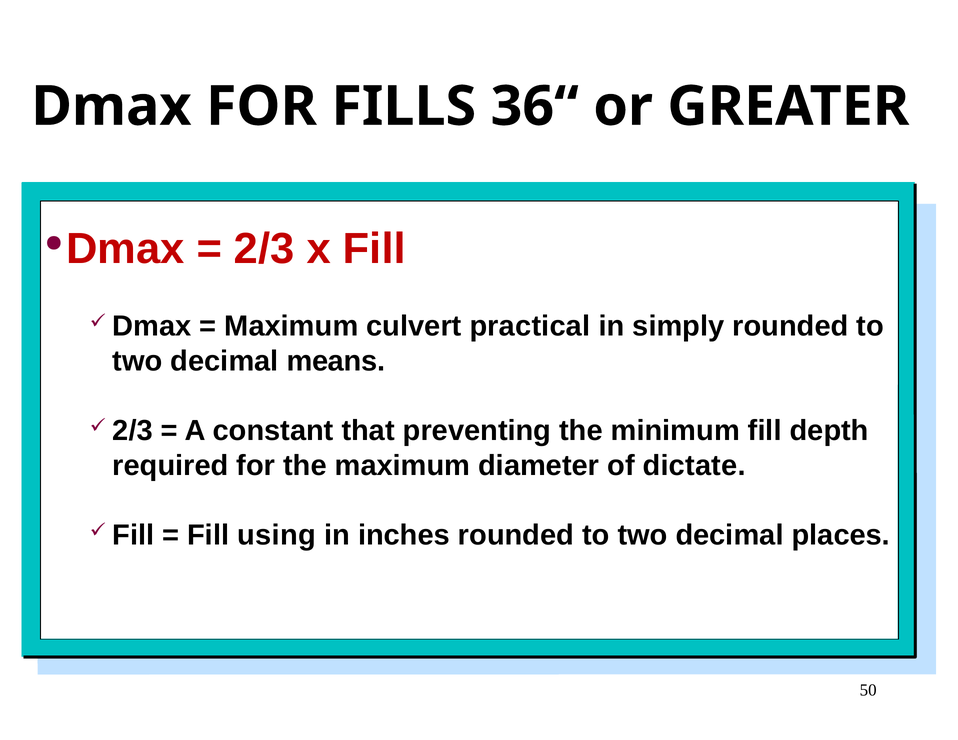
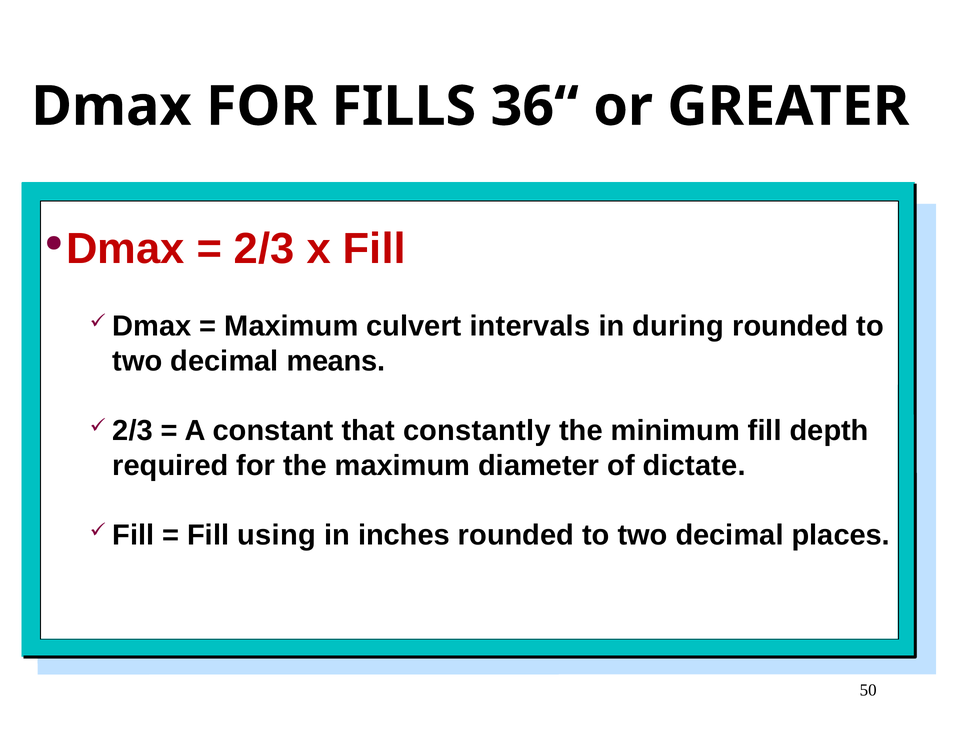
practical: practical -> intervals (530, 327)
simply: simply -> during (678, 327)
preventing: preventing -> constantly (477, 431)
